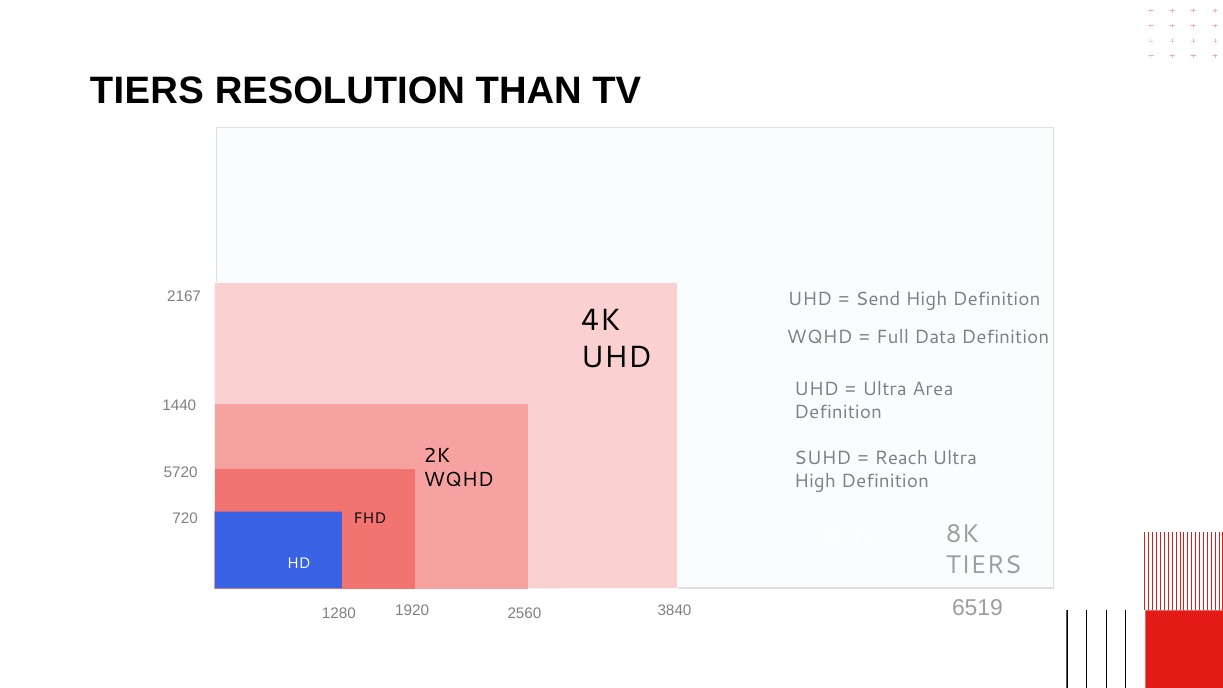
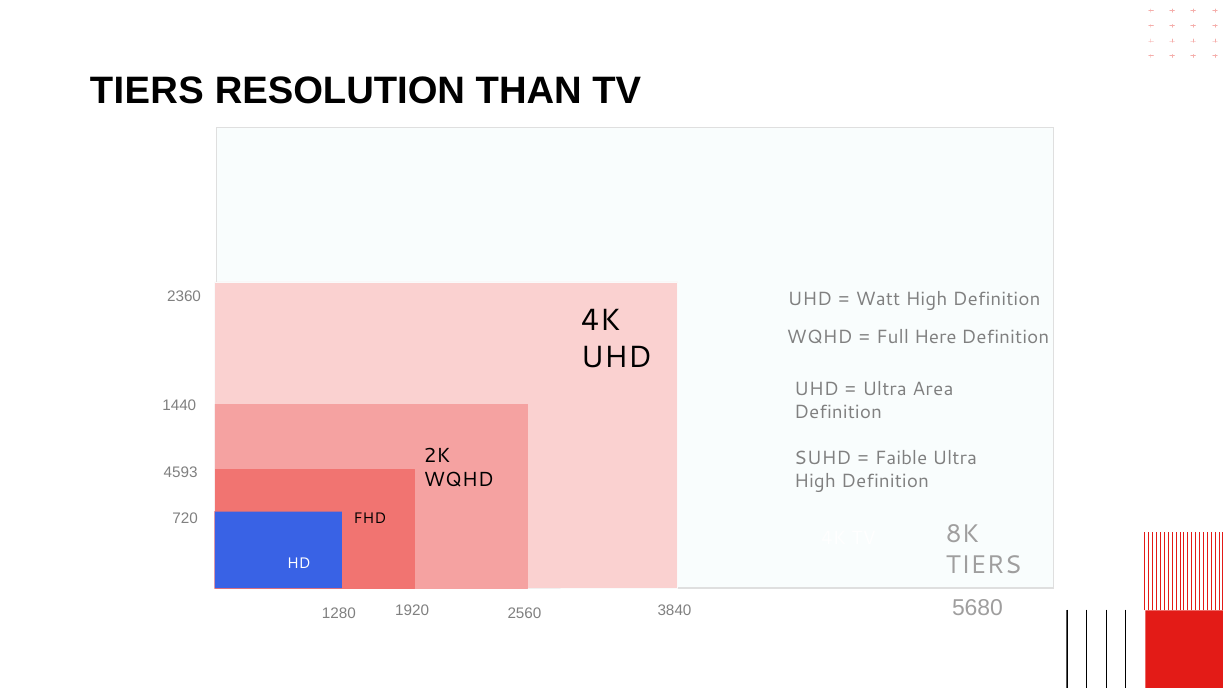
2167: 2167 -> 2360 (184, 296)
Send: Send -> Watt (878, 299)
Data: Data -> Here (935, 338)
Reach: Reach -> Faible (901, 458)
5720: 5720 -> 4593 (181, 472)
6519: 6519 -> 5680 (977, 608)
